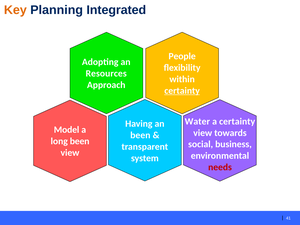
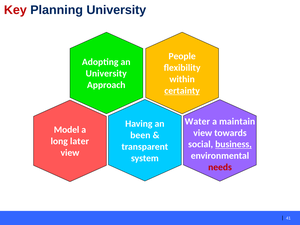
Key colour: orange -> red (15, 10)
Planning Integrated: Integrated -> University (116, 10)
Resources: Resources -> University (106, 73)
a certainty: certainty -> maintain (237, 121)
long been: been -> later (80, 141)
business underline: none -> present (233, 144)
